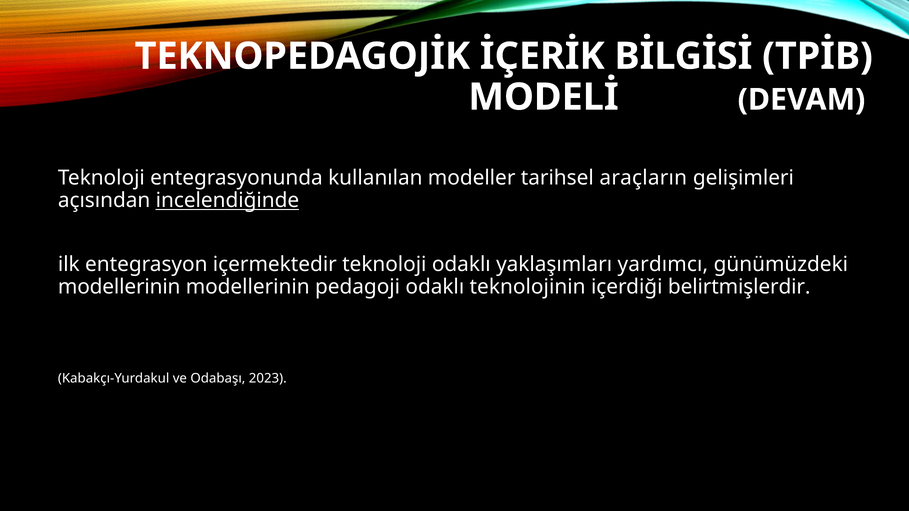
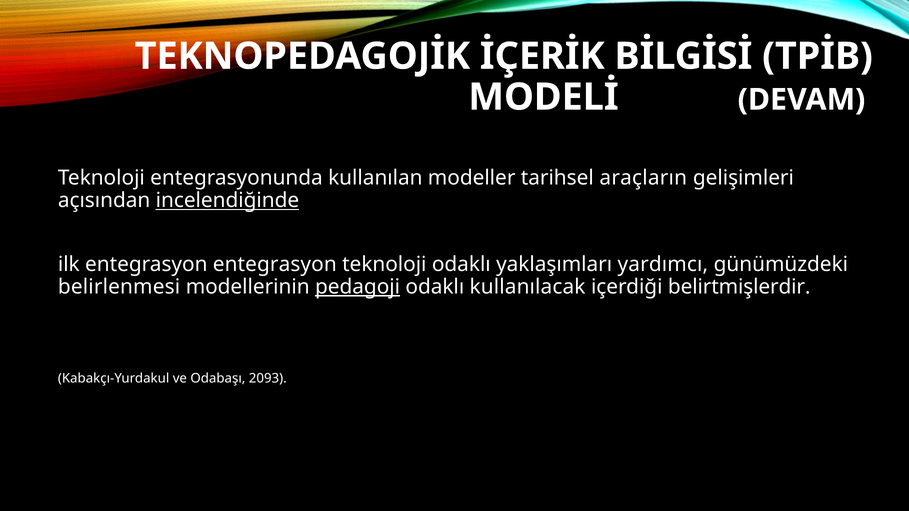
entegrasyon içermektedir: içermektedir -> entegrasyon (275, 264)
modellerinin: modellerinin -> belirlenmesi (119, 287)
pedagoji underline: none -> present (358, 287)
teknolojinin: teknolojinin -> kullanılacak (528, 287)
2023: 2023 -> 2093 (268, 379)
